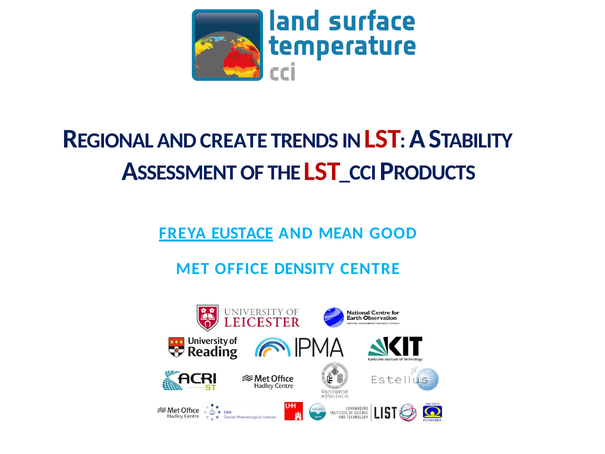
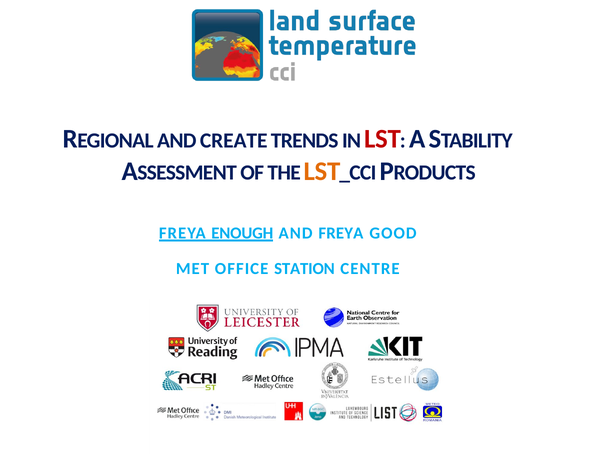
LST colour: red -> orange (322, 171)
EUSTACE: EUSTACE -> ENOUGH (242, 233)
AND MEAN: MEAN -> FREYA (341, 233)
DENSITY: DENSITY -> STATION (304, 268)
